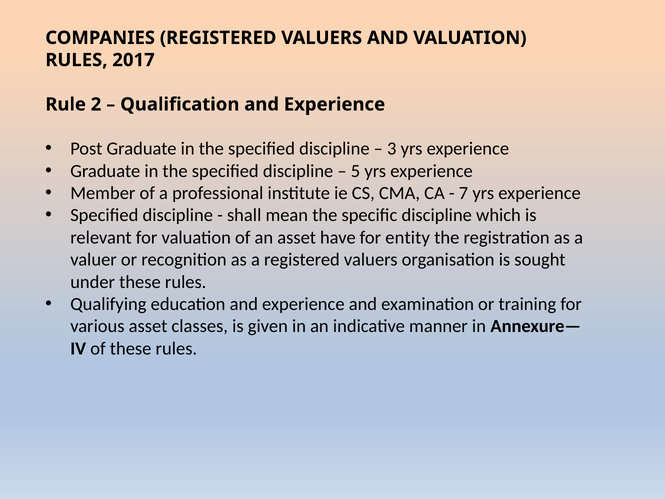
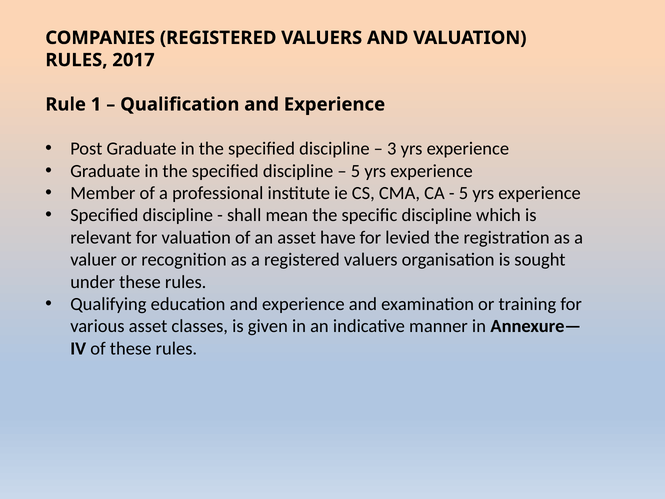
2: 2 -> 1 (96, 104)
7: 7 -> 5 (463, 193)
entity: entity -> levied (408, 237)
